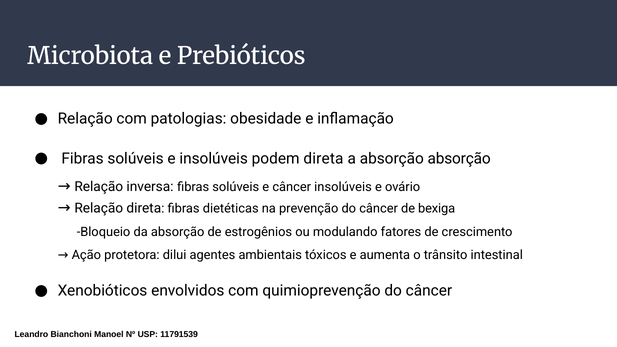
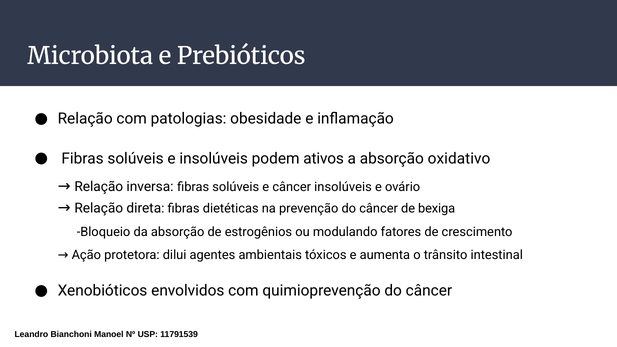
podem direta: direta -> ativos (324, 159)
absorção absorção: absorção -> oxidativo (459, 159)
